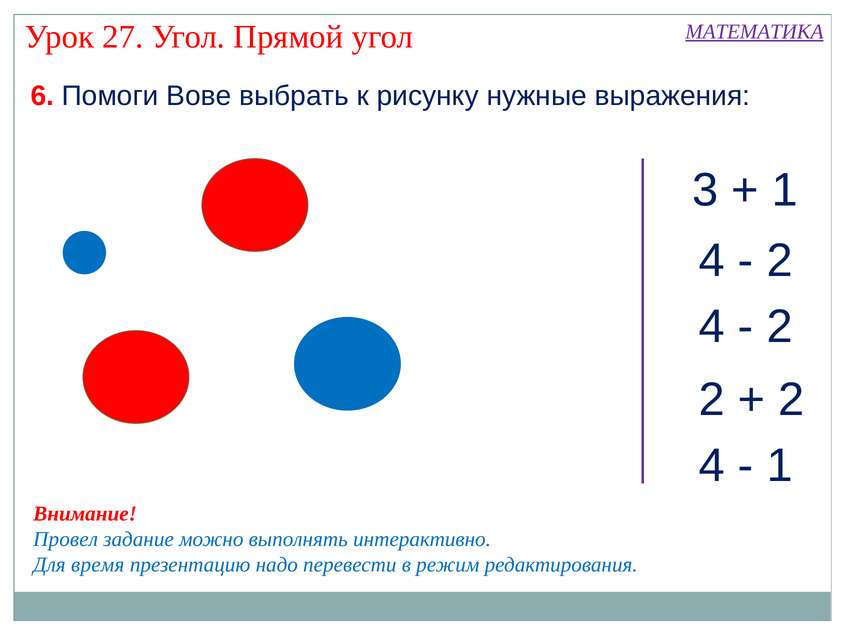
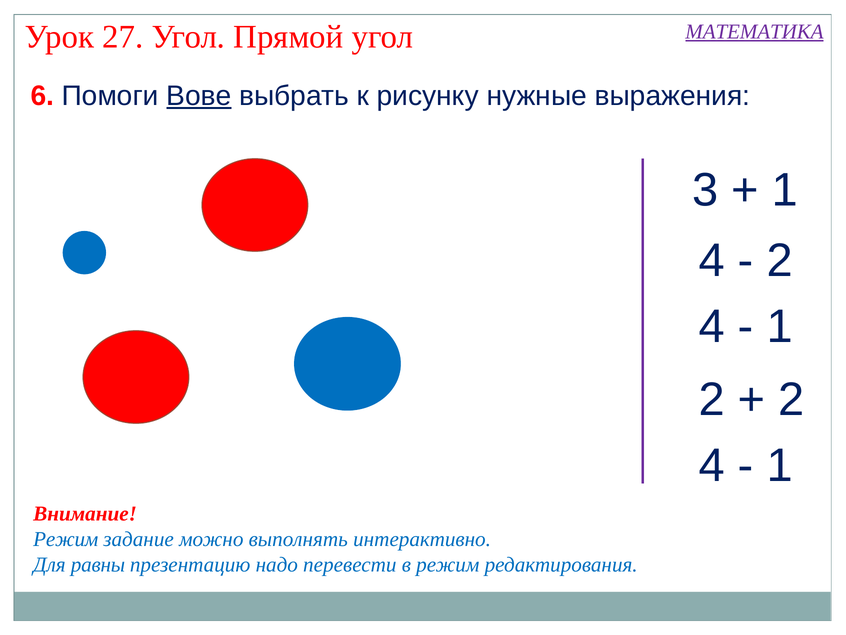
Вове underline: none -> present (199, 96)
2: 2 -> 1 (780, 326)
Провел: Провел -> Режим (66, 539)
время: время -> равны (98, 564)
